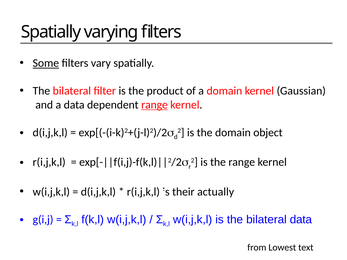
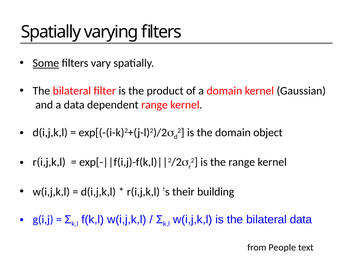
range underline: present -> none (154, 105)
actually: actually -> building (216, 192)
Lowest: Lowest -> People (282, 248)
